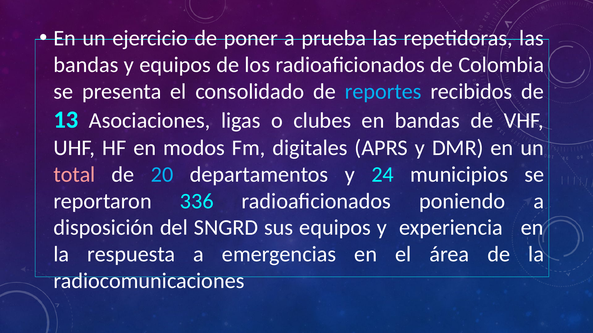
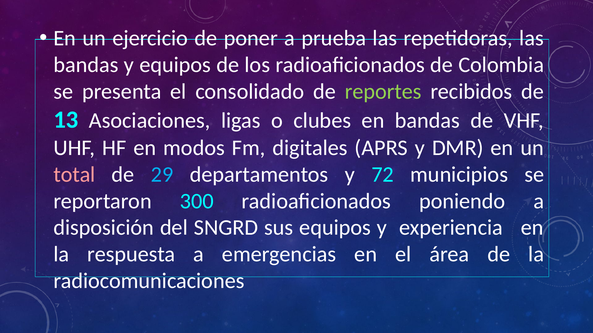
reportes colour: light blue -> light green (383, 92)
20: 20 -> 29 (162, 175)
24: 24 -> 72 (383, 175)
336: 336 -> 300 (197, 201)
